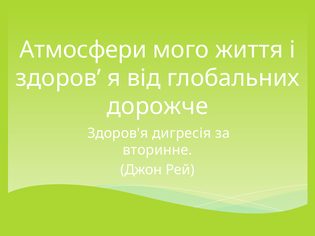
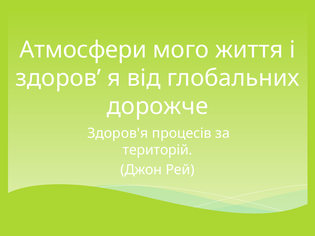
дигресія: дигресія -> процесів (182, 133)
вторинне: вторинне -> територій (158, 150)
